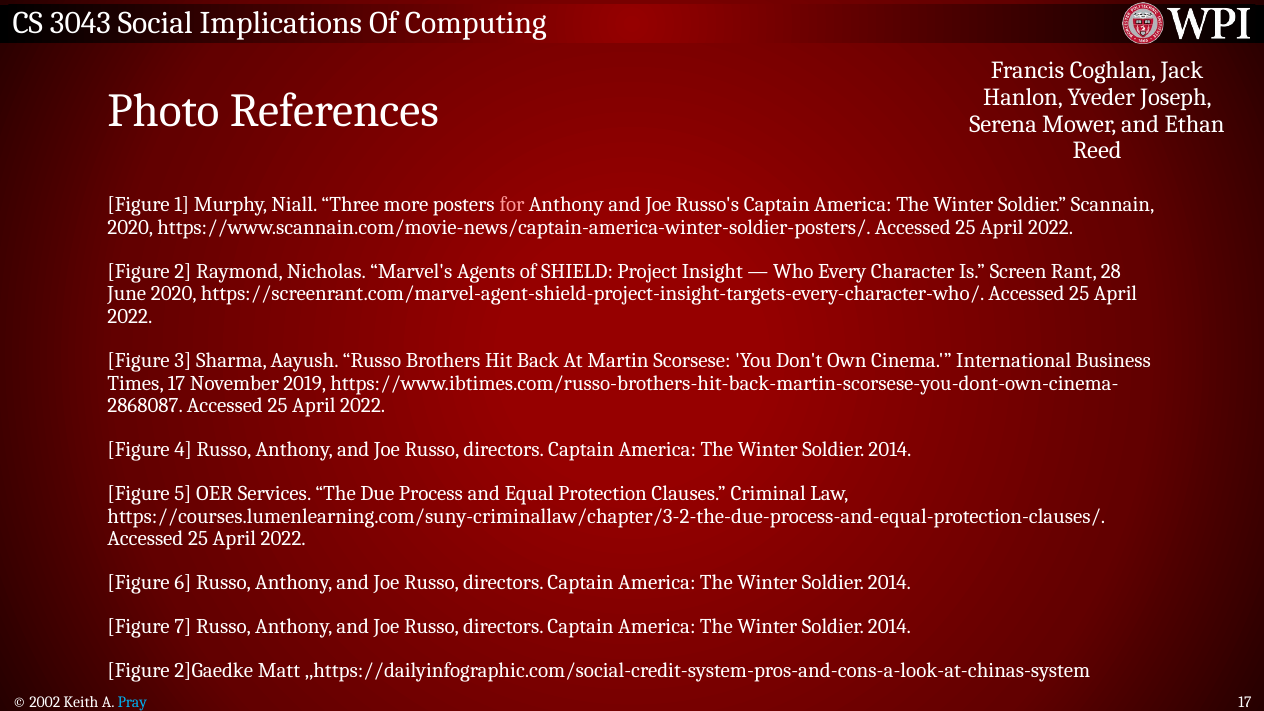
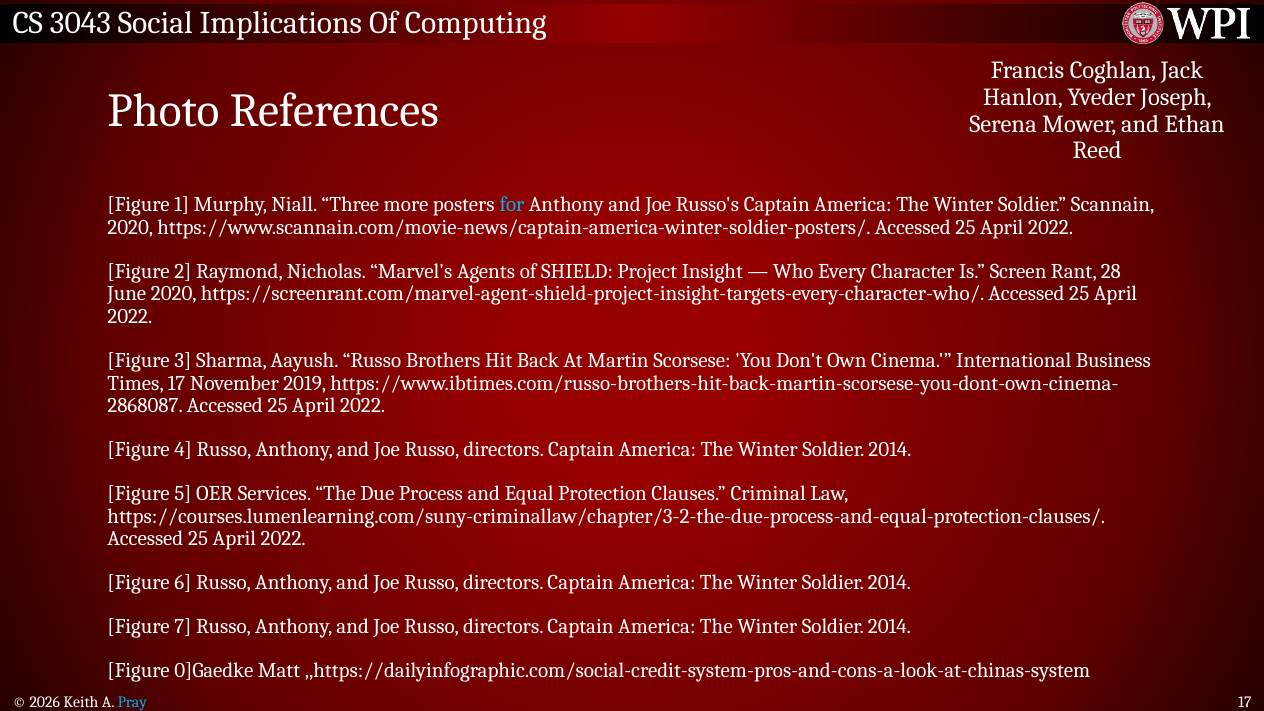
for colour: pink -> light blue (512, 205)
2]Gaedke: 2]Gaedke -> 0]Gaedke (214, 670)
2002: 2002 -> 2026 (45, 702)
